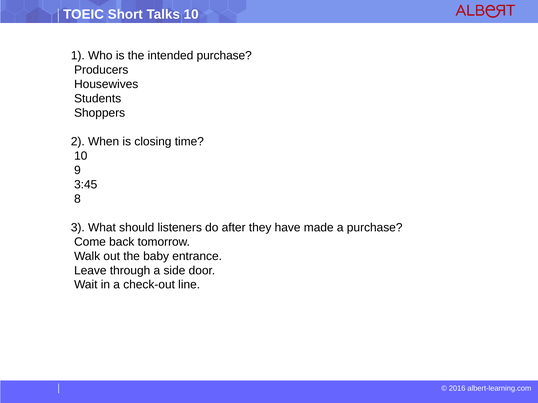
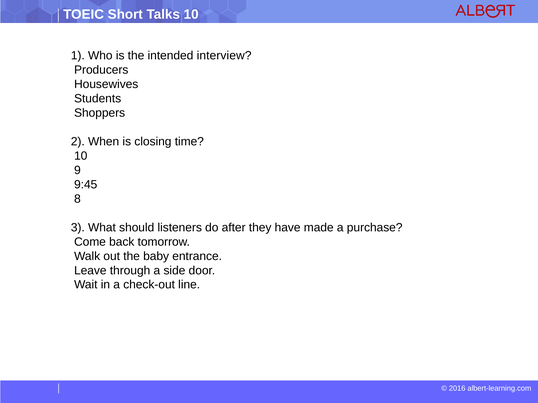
intended purchase: purchase -> interview (224, 56)
3:45: 3:45 -> 9:45 (86, 185)
